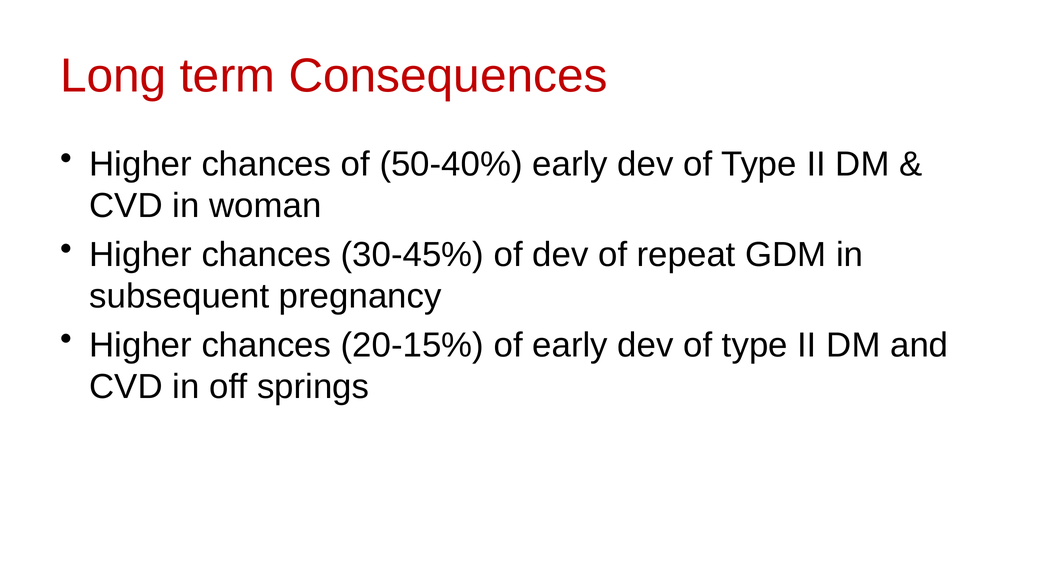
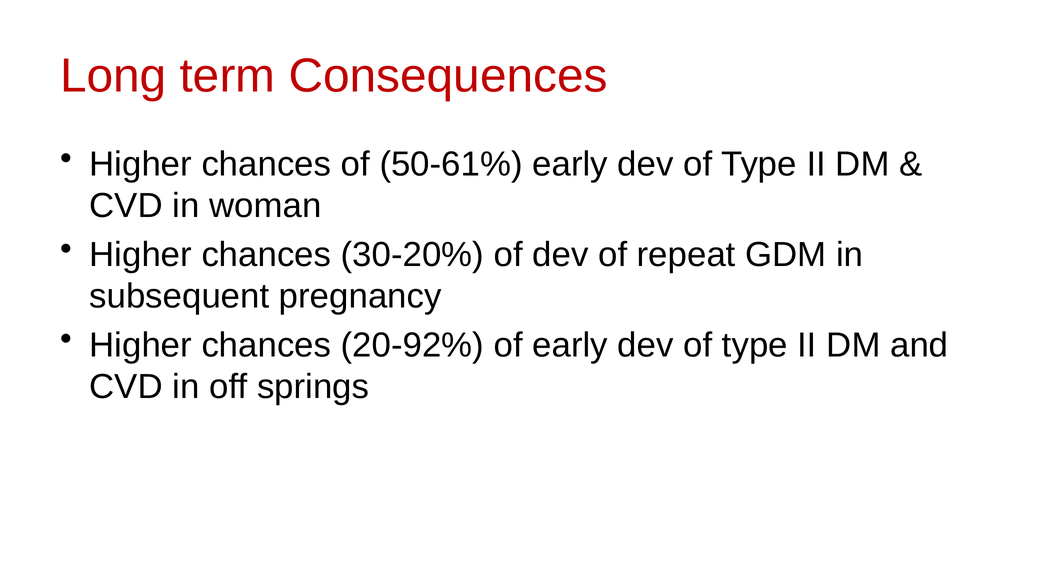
50-40%: 50-40% -> 50-61% (451, 164)
30-45%: 30-45% -> 30-20% (412, 255)
20-15%: 20-15% -> 20-92% (412, 345)
